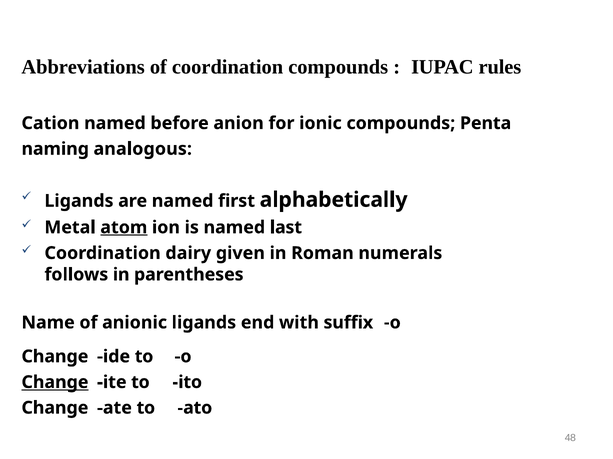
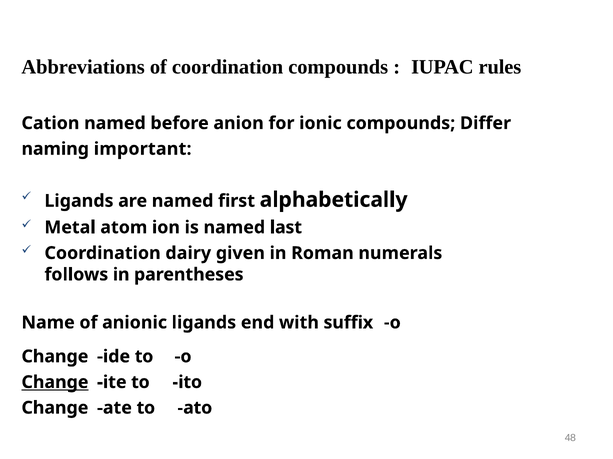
Penta: Penta -> Differ (486, 123)
analogous: analogous -> important (143, 149)
atom underline: present -> none (124, 228)
